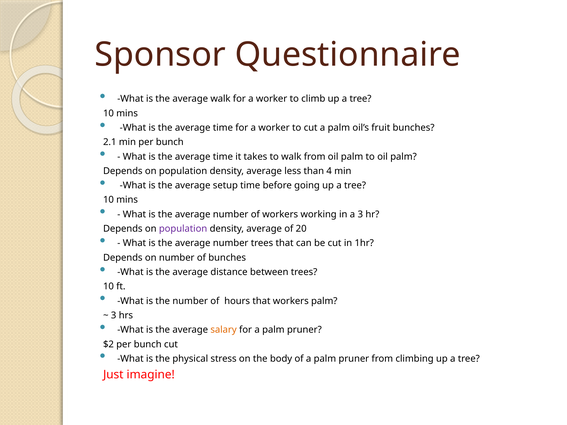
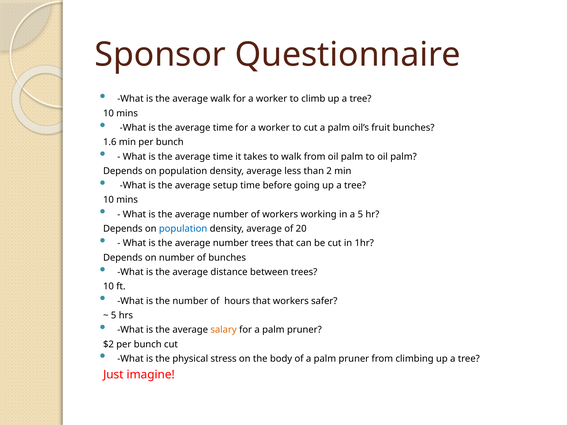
2.1: 2.1 -> 1.6 (110, 142)
4: 4 -> 2 (329, 171)
a 3: 3 -> 5 (360, 214)
population colour: purple -> blue (183, 229)
workers palm: palm -> safer (324, 301)
3: 3 -> 5 (114, 316)
